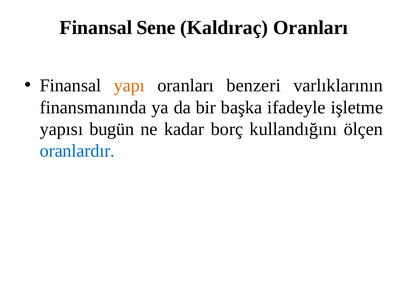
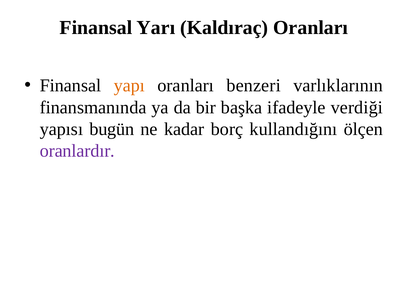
Sene: Sene -> Yarı (156, 28)
işletme: işletme -> verdiği (357, 107)
oranlardır colour: blue -> purple (77, 151)
